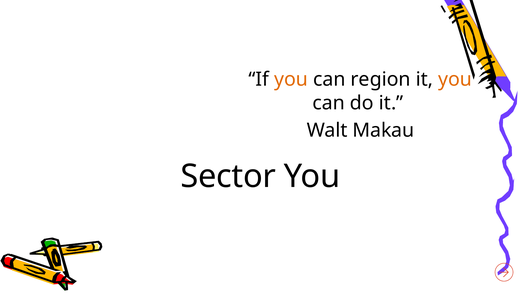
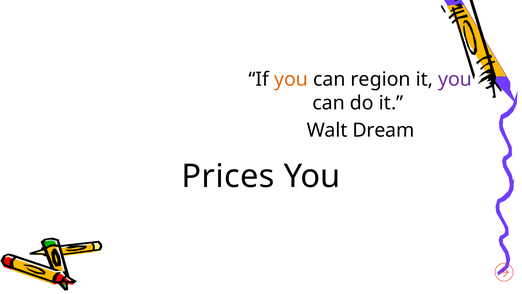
you colour: orange -> purple (455, 79)
Makau: Makau -> Dream (383, 130)
Sector: Sector -> Prices (228, 176)
